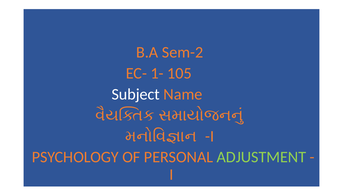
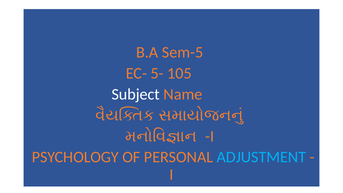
Sem-2: Sem-2 -> Sem-5 (183, 52)
1-: 1- -> 5- (157, 73)
ADJUSTMENT colour: light green -> light blue (261, 157)
